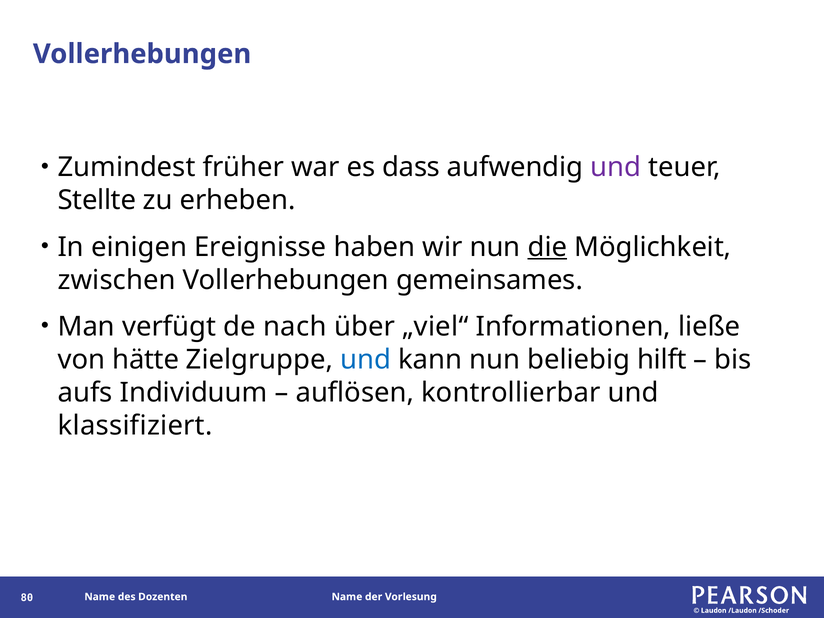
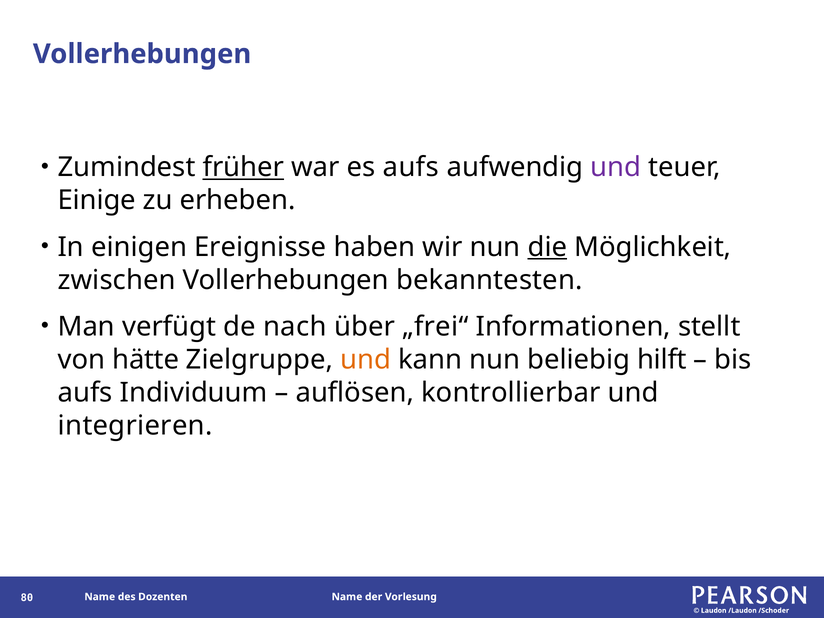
früher underline: none -> present (243, 167)
es dass: dass -> aufs (411, 167)
Stellte: Stellte -> Einige (97, 200)
gemeinsames: gemeinsames -> bekanntesten (489, 280)
„viel“: „viel“ -> „frei“ (435, 327)
ließe: ließe -> stellt (709, 327)
und colour: blue -> orange (366, 360)
klassifiziert: klassifiziert -> integrieren (135, 426)
